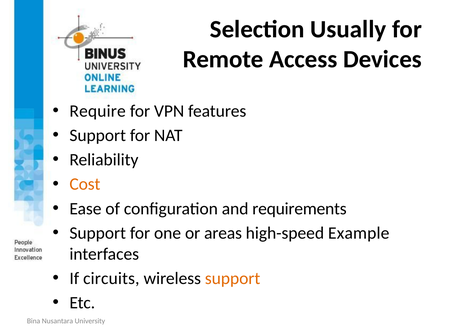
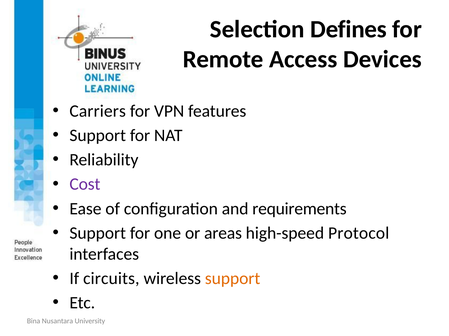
Usually: Usually -> Defines (349, 29)
Require: Require -> Carriers (98, 111)
Cost colour: orange -> purple (85, 185)
Example: Example -> Protocol (359, 234)
